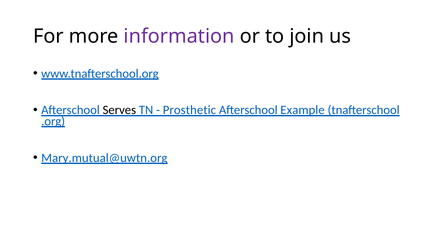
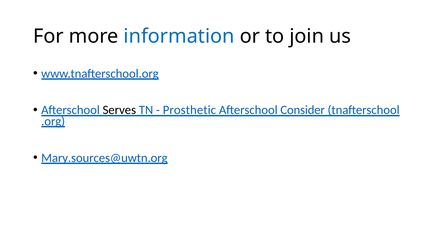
information colour: purple -> blue (179, 36)
Example: Example -> Consider (303, 110)
Mary.mutual@uwtn.org: Mary.mutual@uwtn.org -> Mary.sources@uwtn.org (104, 158)
